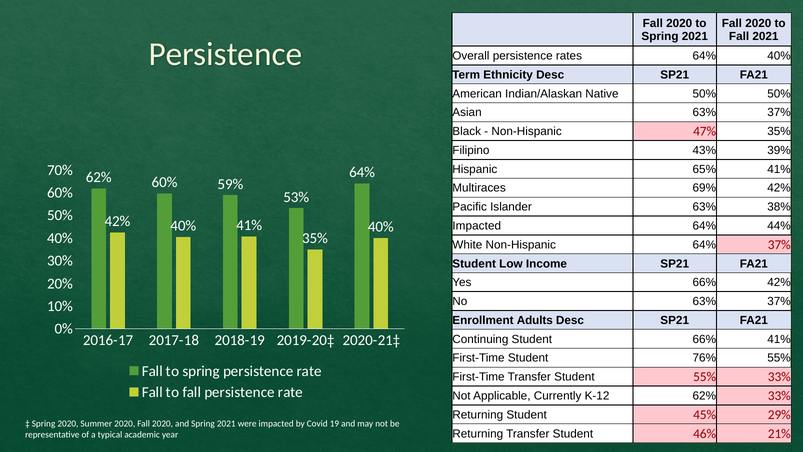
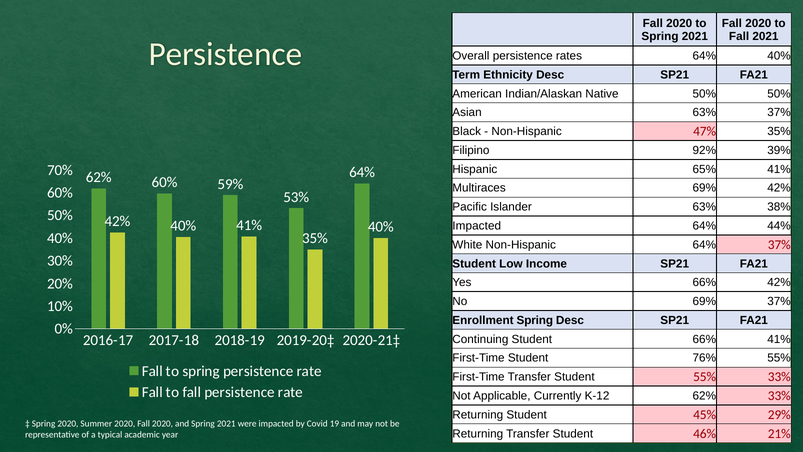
43%: 43% -> 92% (704, 150)
No 63%: 63% -> 69% (704, 301)
Enrollment Adults: Adults -> Spring (535, 320)
